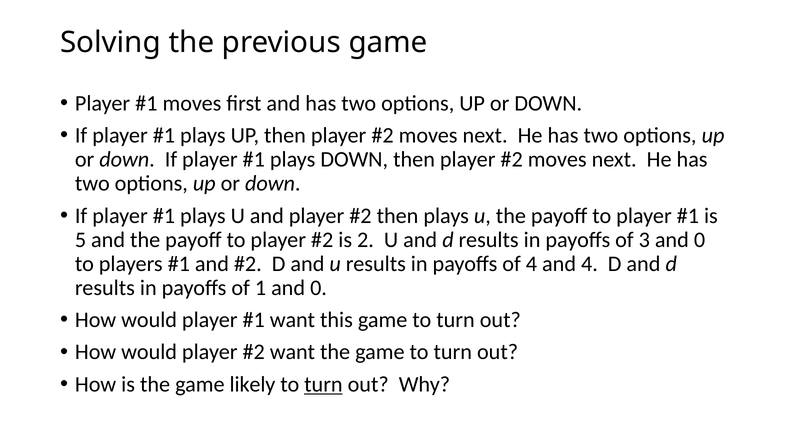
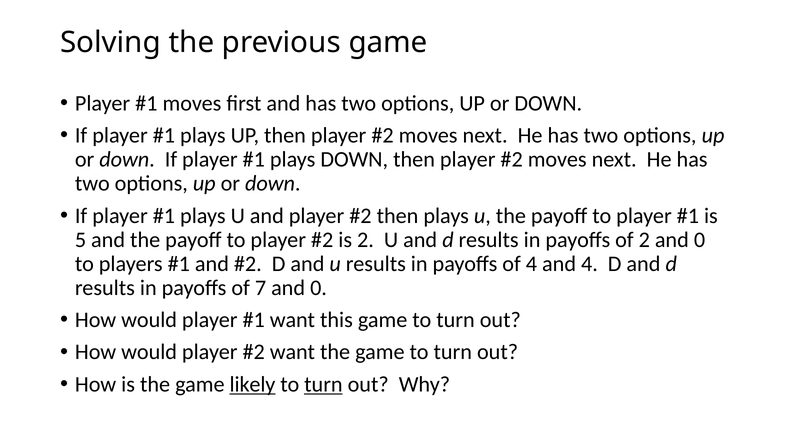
of 3: 3 -> 2 (644, 240)
1: 1 -> 7 (261, 288)
likely underline: none -> present (252, 384)
